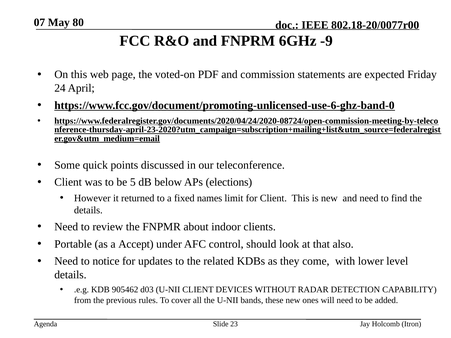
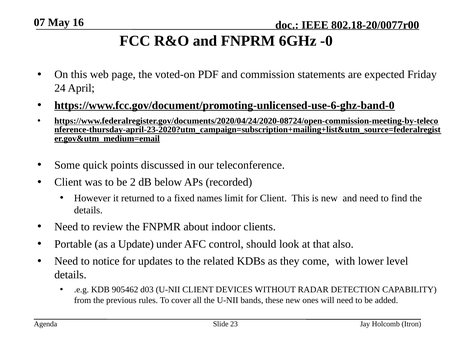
80: 80 -> 16 (78, 23)
-9: -9 -> -0 (326, 41)
5: 5 -> 2 (133, 182)
elections: elections -> recorded (229, 182)
Accept: Accept -> Update (136, 244)
